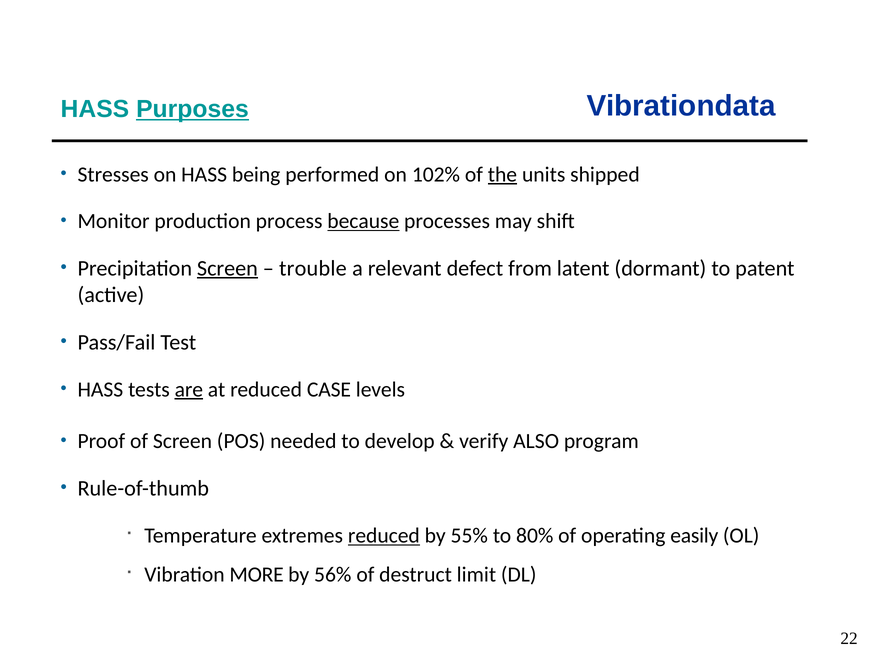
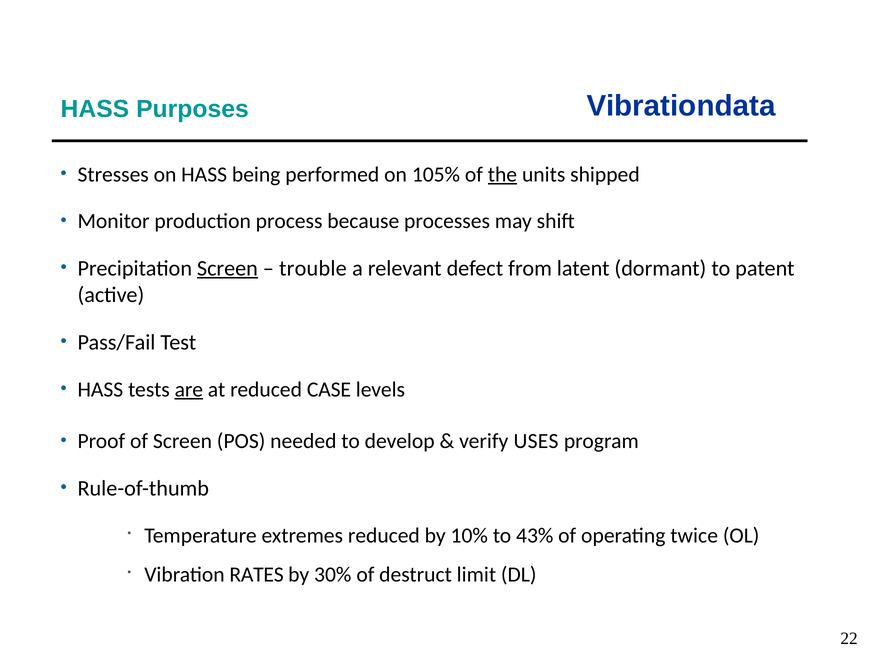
Purposes underline: present -> none (192, 109)
102%: 102% -> 105% (436, 174)
because underline: present -> none (363, 221)
ALSO: ALSO -> USES (536, 441)
reduced underline: present -> none (384, 536)
55%: 55% -> 10% (469, 536)
80%: 80% -> 43% (535, 536)
easily: easily -> twice (694, 536)
MORE: MORE -> RATES (257, 574)
56%: 56% -> 30% (333, 574)
